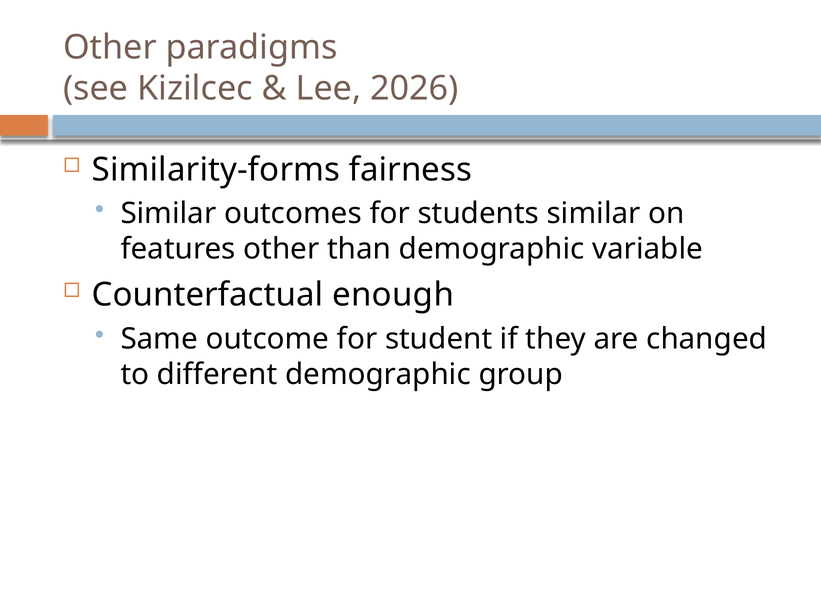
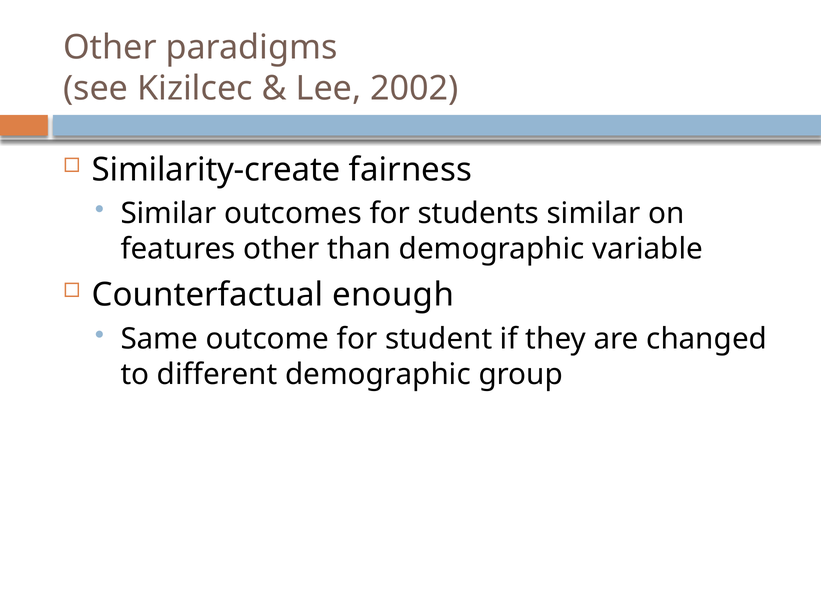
2026: 2026 -> 2002 (414, 88)
Similarity-forms: Similarity-forms -> Similarity-create (216, 170)
